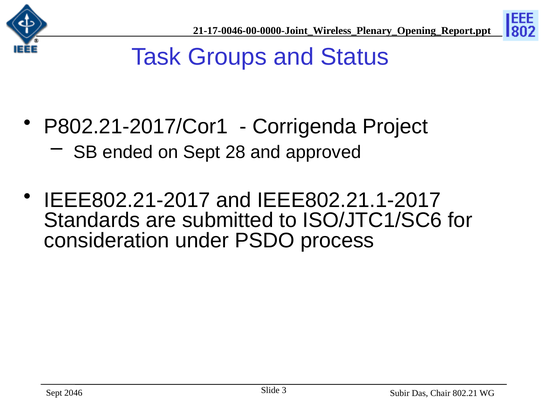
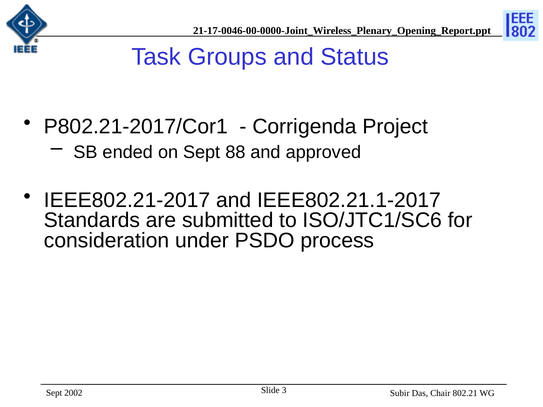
28: 28 -> 88 (235, 152)
2046: 2046 -> 2002 (73, 393)
